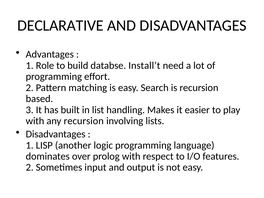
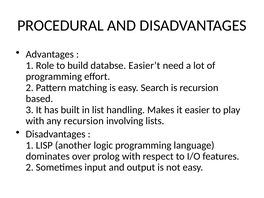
DECLARATIVE: DECLARATIVE -> PROCEDURAL (60, 26)
Install’t: Install’t -> Easier’t (144, 65)
